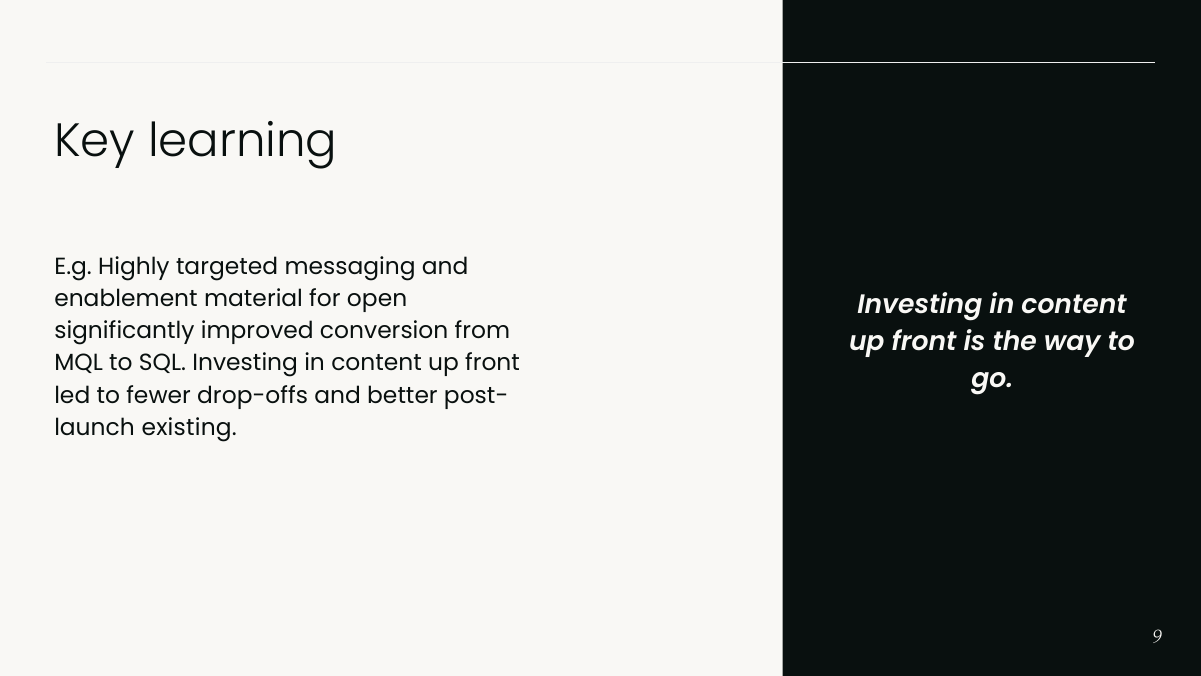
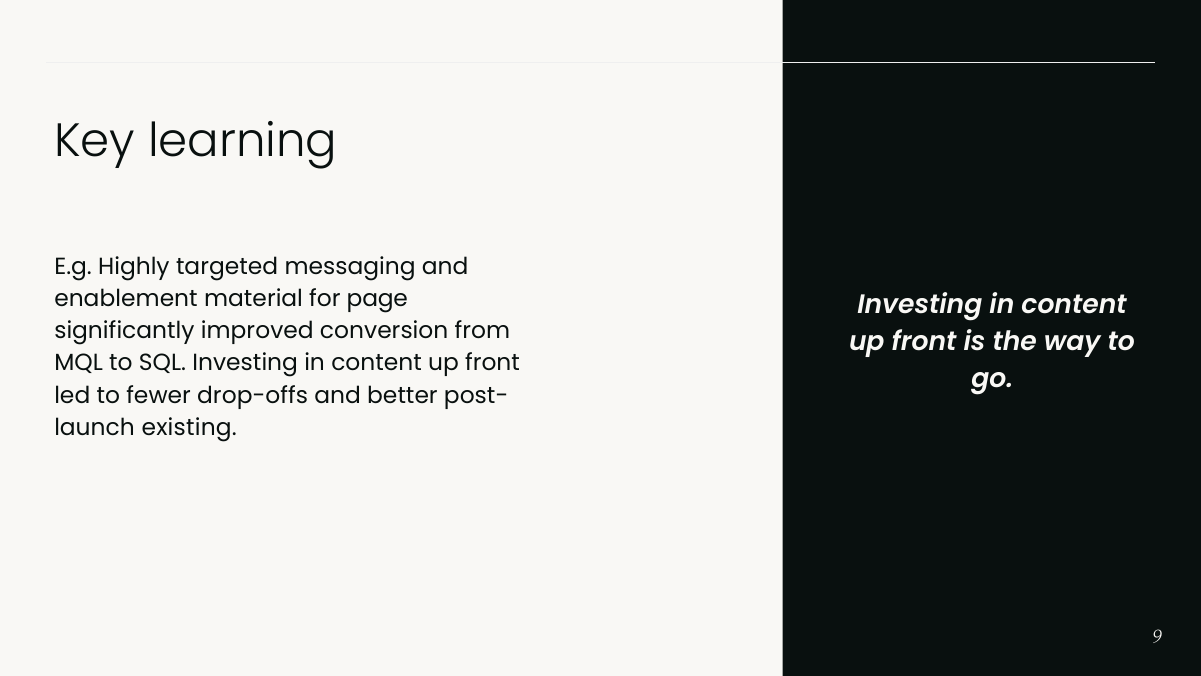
open: open -> page (377, 299)
